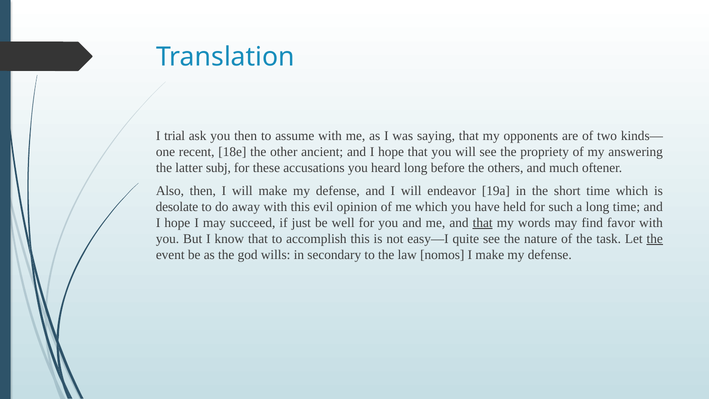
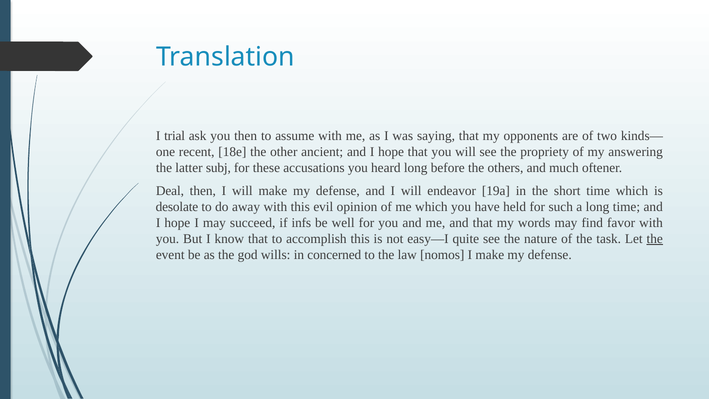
Also: Also -> Deal (170, 191)
just: just -> infs (301, 223)
that underline: present -> none (483, 223)
secondary: secondary -> concerned (334, 255)
